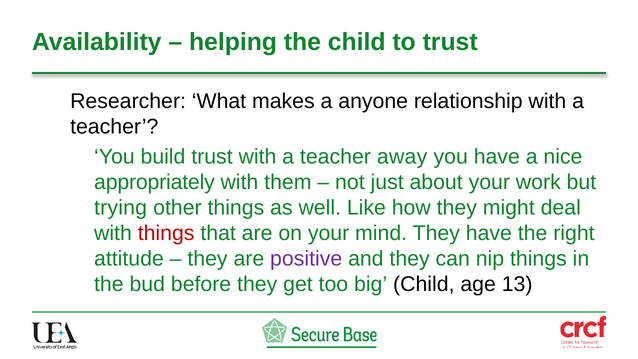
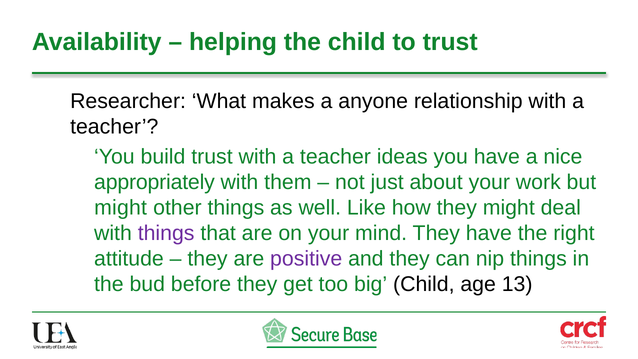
away: away -> ideas (402, 156)
trying: trying -> might (121, 208)
things colour: red -> purple (166, 233)
